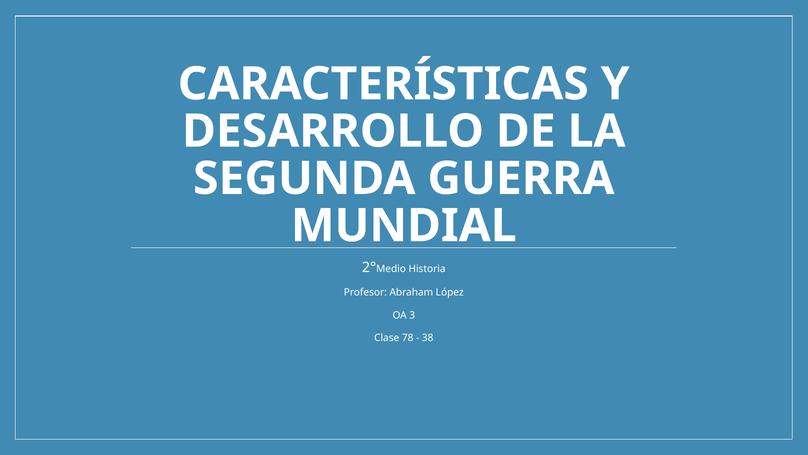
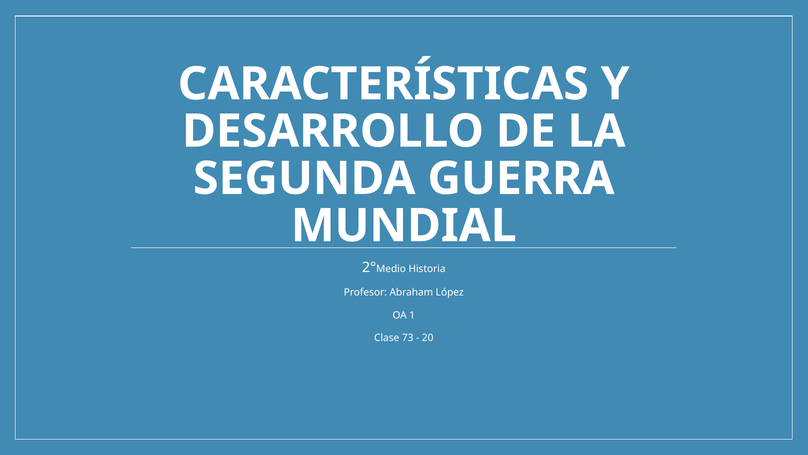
3: 3 -> 1 (412, 315)
78: 78 -> 73 (408, 338)
38: 38 -> 20 (428, 338)
